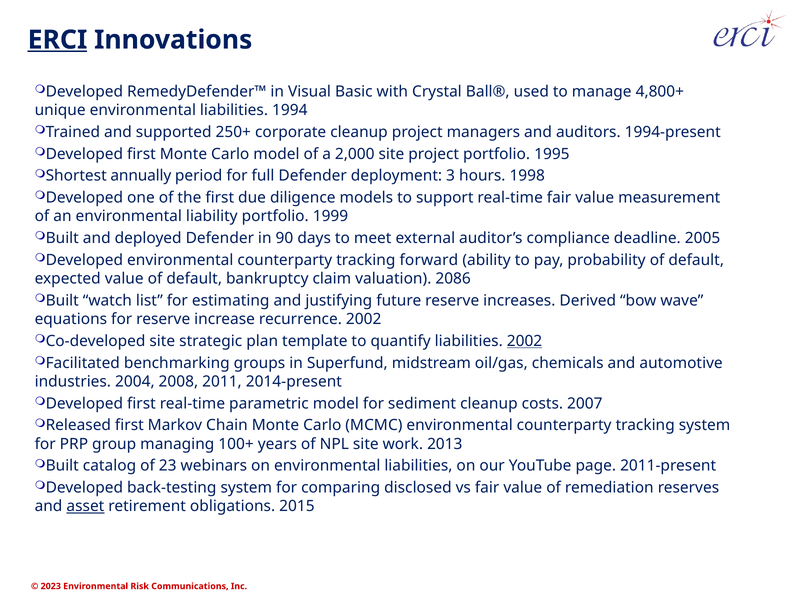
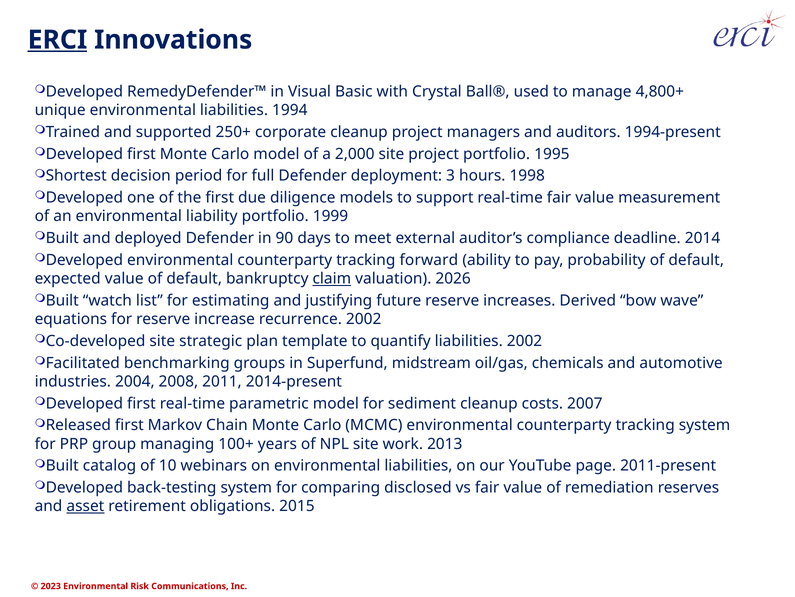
annually: annually -> decision (141, 176)
2005: 2005 -> 2014 (703, 238)
claim underline: none -> present (332, 278)
2086: 2086 -> 2026 (453, 278)
2002 underline: present -> none (525, 341)
23: 23 -> 10 (168, 465)
